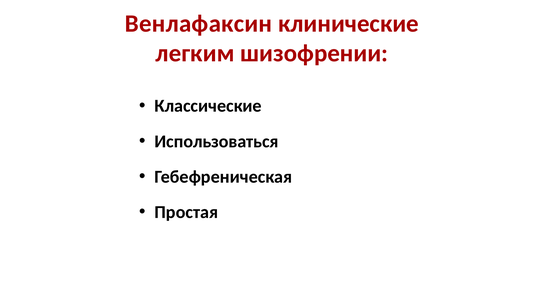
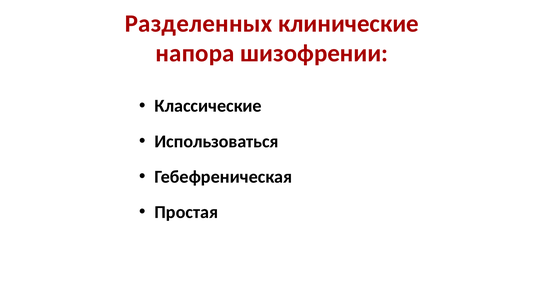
Венлафаксин: Венлафаксин -> Разделенных (199, 24)
легким: легким -> напора (195, 53)
